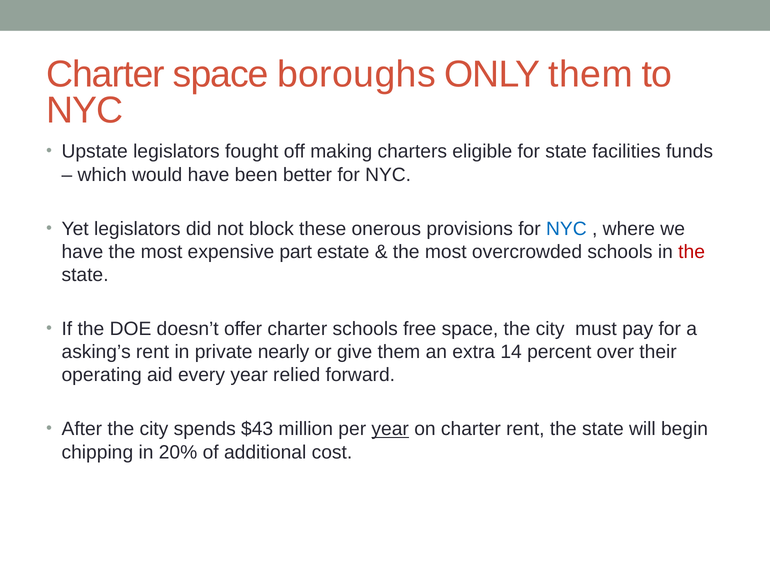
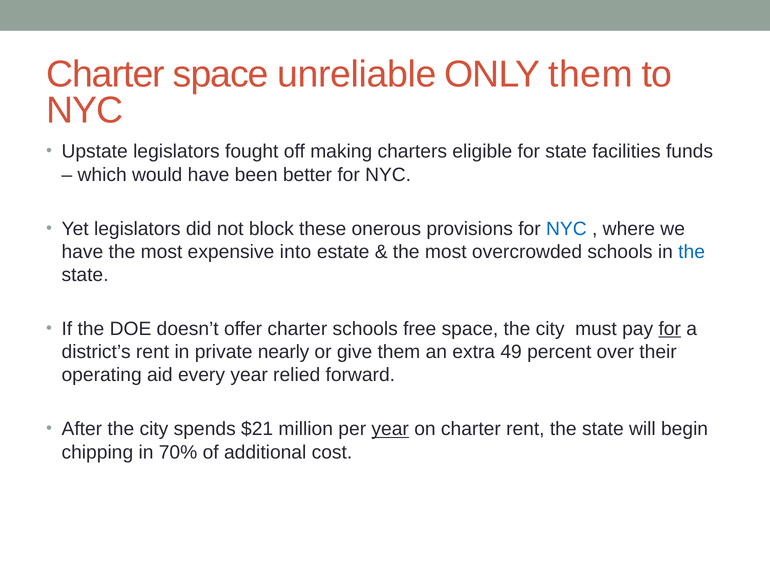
boroughs: boroughs -> unreliable (357, 74)
part: part -> into (295, 252)
the colour: red -> blue (692, 252)
for underline: none -> present (670, 329)
asking’s: asking’s -> district’s (96, 352)
14: 14 -> 49 (511, 352)
$43: $43 -> $21 (257, 429)
20%: 20% -> 70% (178, 452)
